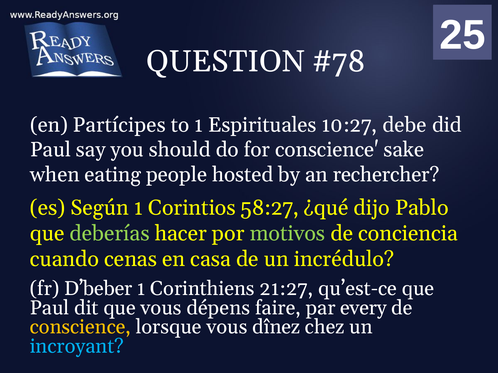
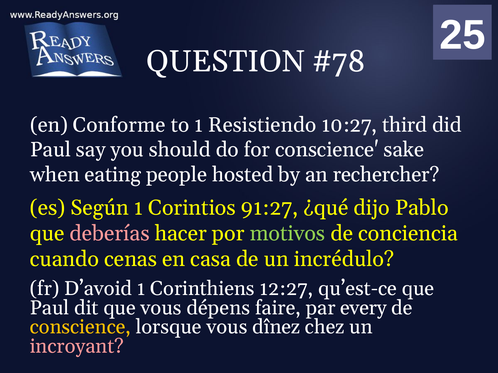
Partícipes: Partícipes -> Conforme (119, 125)
Espirituales: Espirituales -> Resistiendo (262, 125)
debe: debe -> third (405, 125)
58:27: 58:27 -> 91:27 (270, 208)
deberías colour: light green -> pink (110, 234)
D’beber: D’beber -> D’avoid (98, 289)
21:27: 21:27 -> 12:27 (286, 289)
incroyant colour: light blue -> pink (77, 347)
